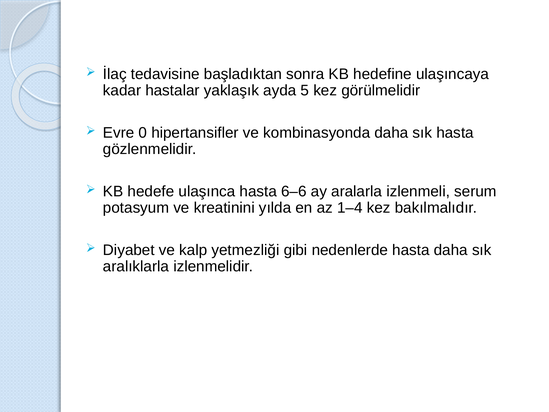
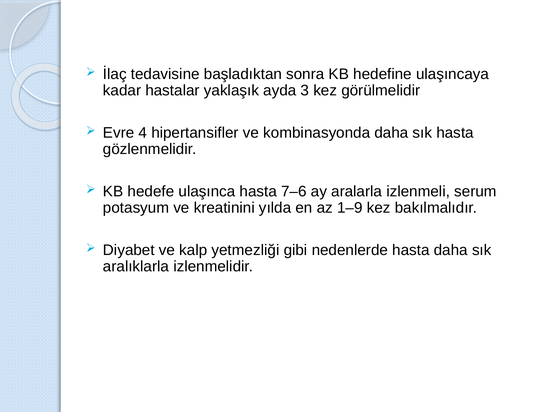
5: 5 -> 3 (305, 91)
0: 0 -> 4 (143, 133)
6–6: 6–6 -> 7–6 (294, 191)
1–4: 1–4 -> 1–9 (350, 208)
